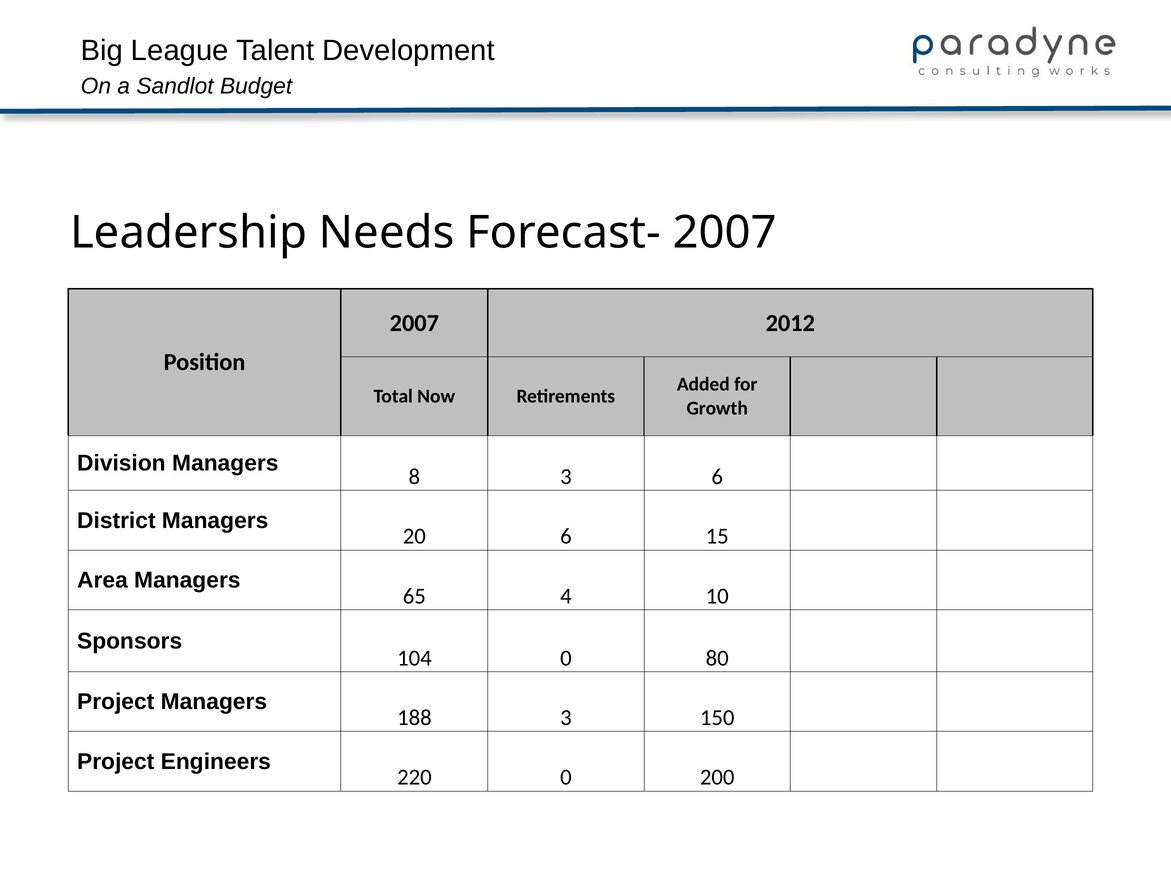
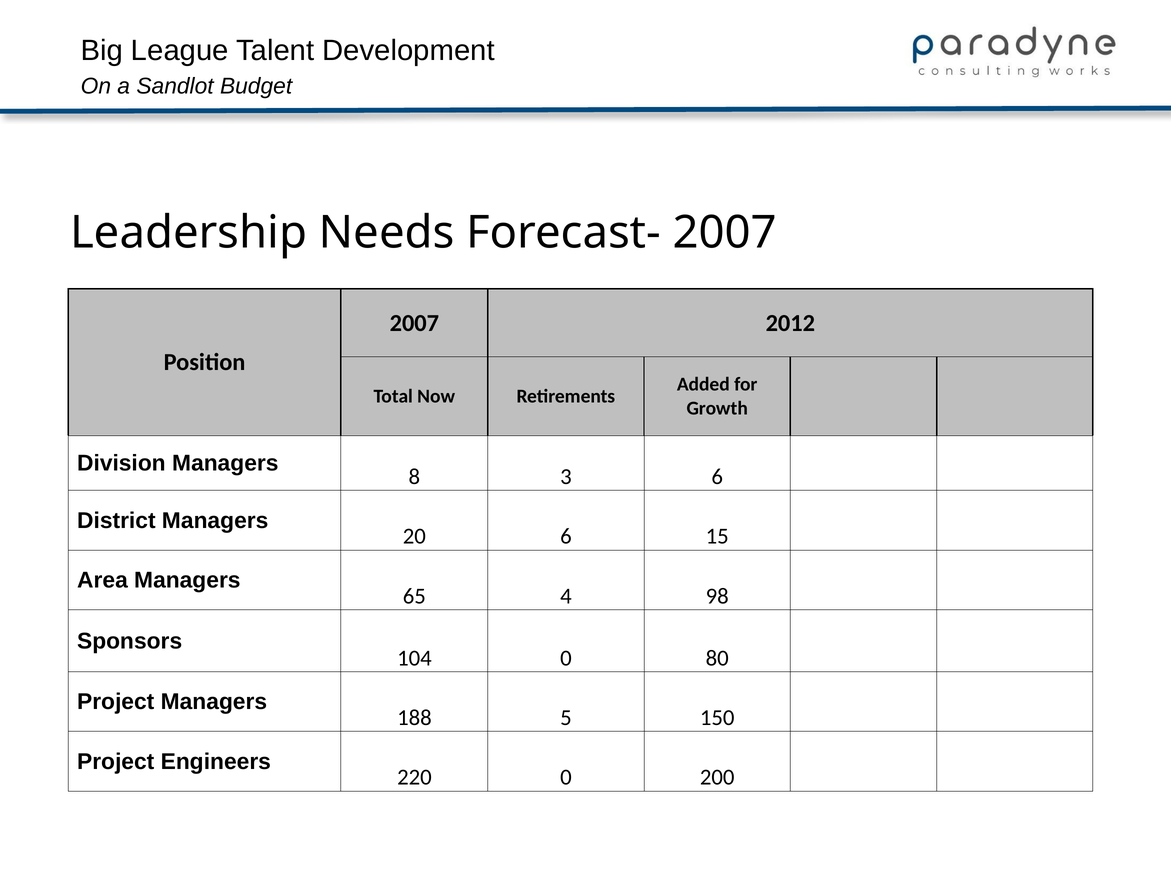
10: 10 -> 98 (717, 596)
188 3: 3 -> 5 (566, 717)
